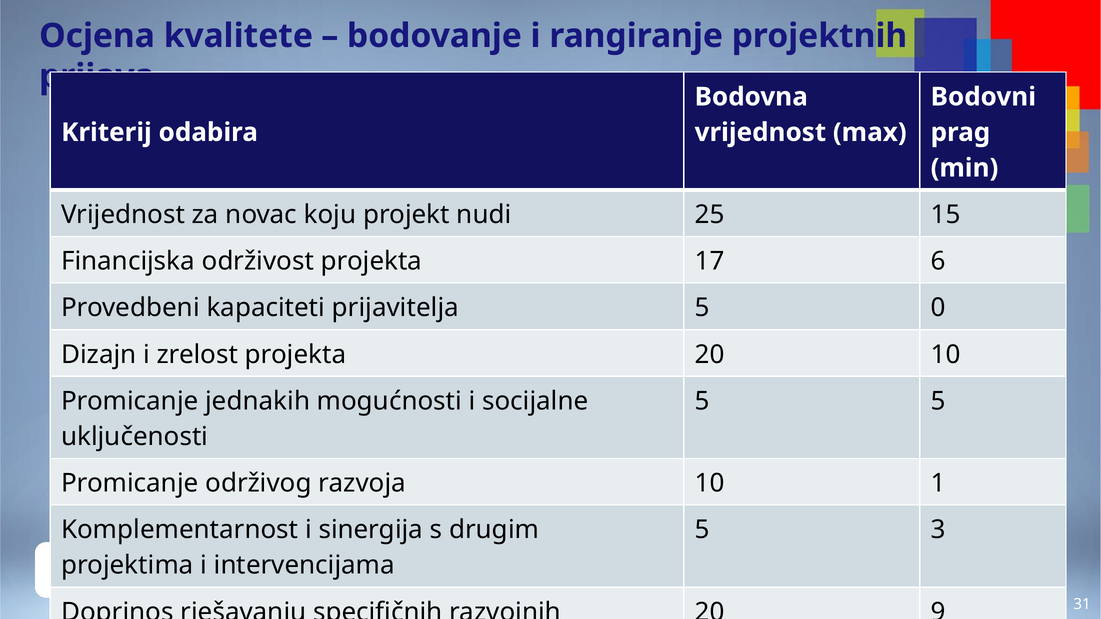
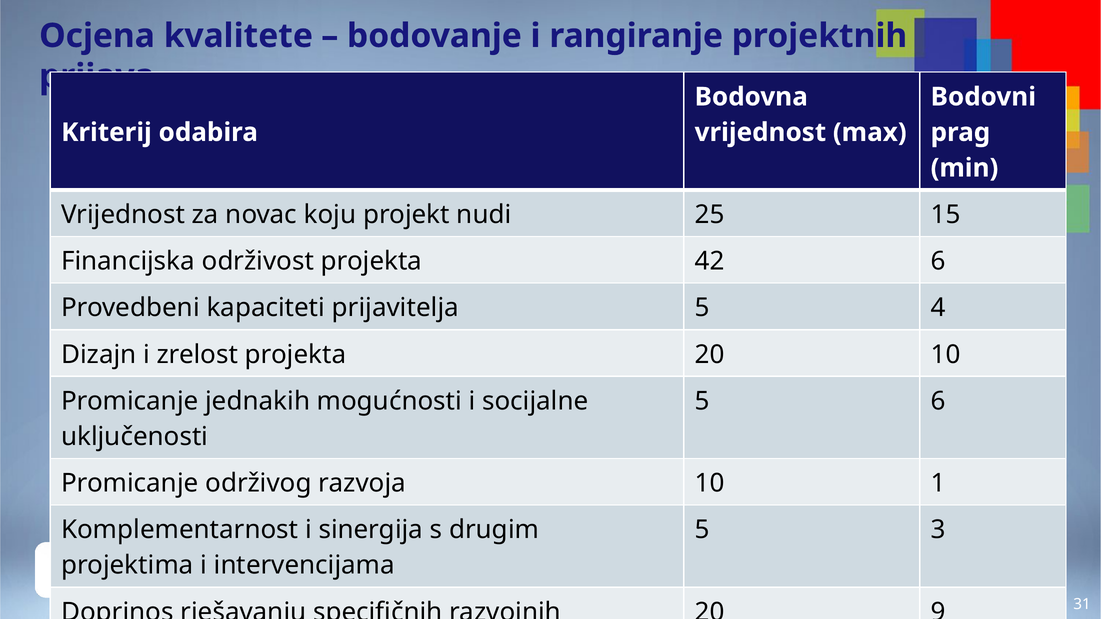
17: 17 -> 42 (710, 261)
0: 0 -> 4 (938, 308)
5 5: 5 -> 6 (938, 401)
